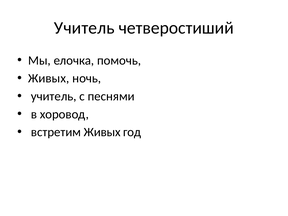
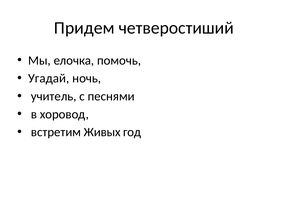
Учитель: Учитель -> Придем (84, 28)
Живых: Живых -> Угадай (49, 78)
